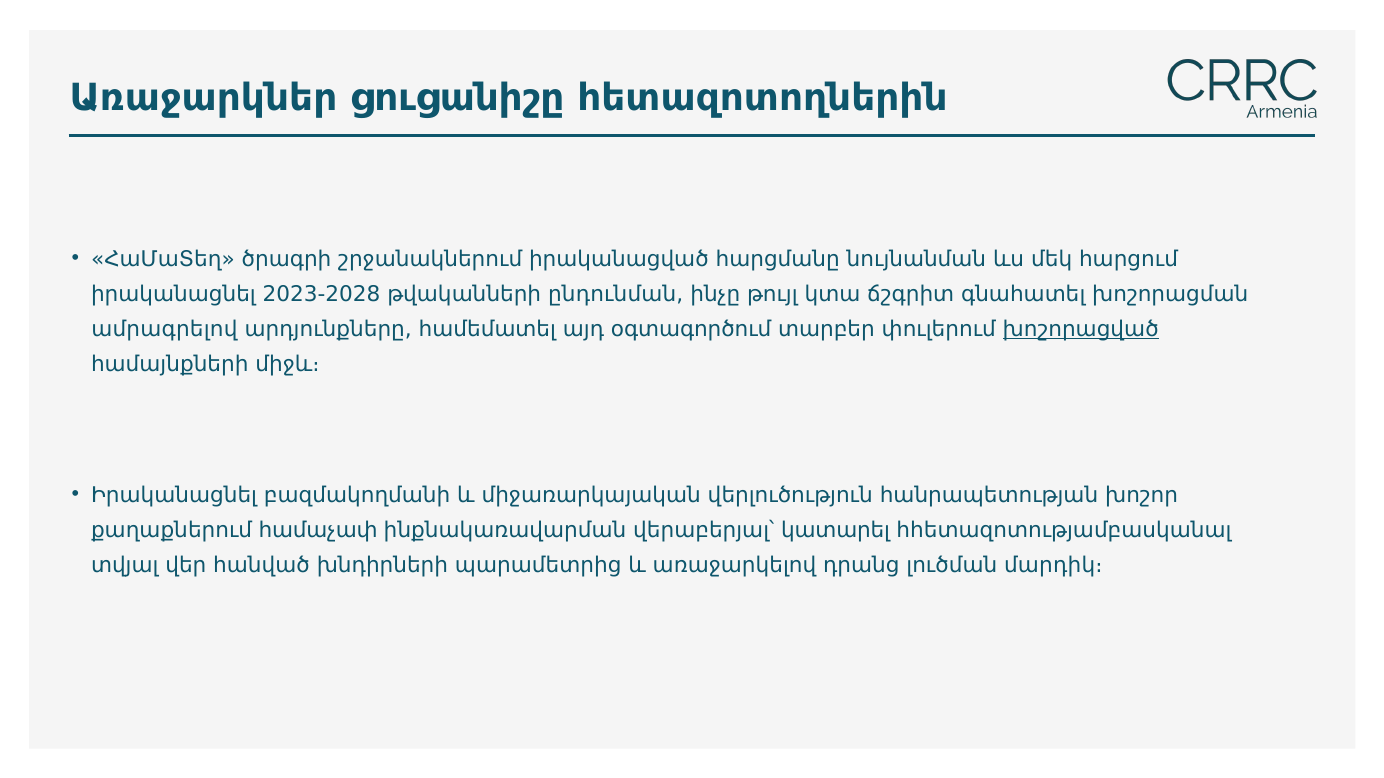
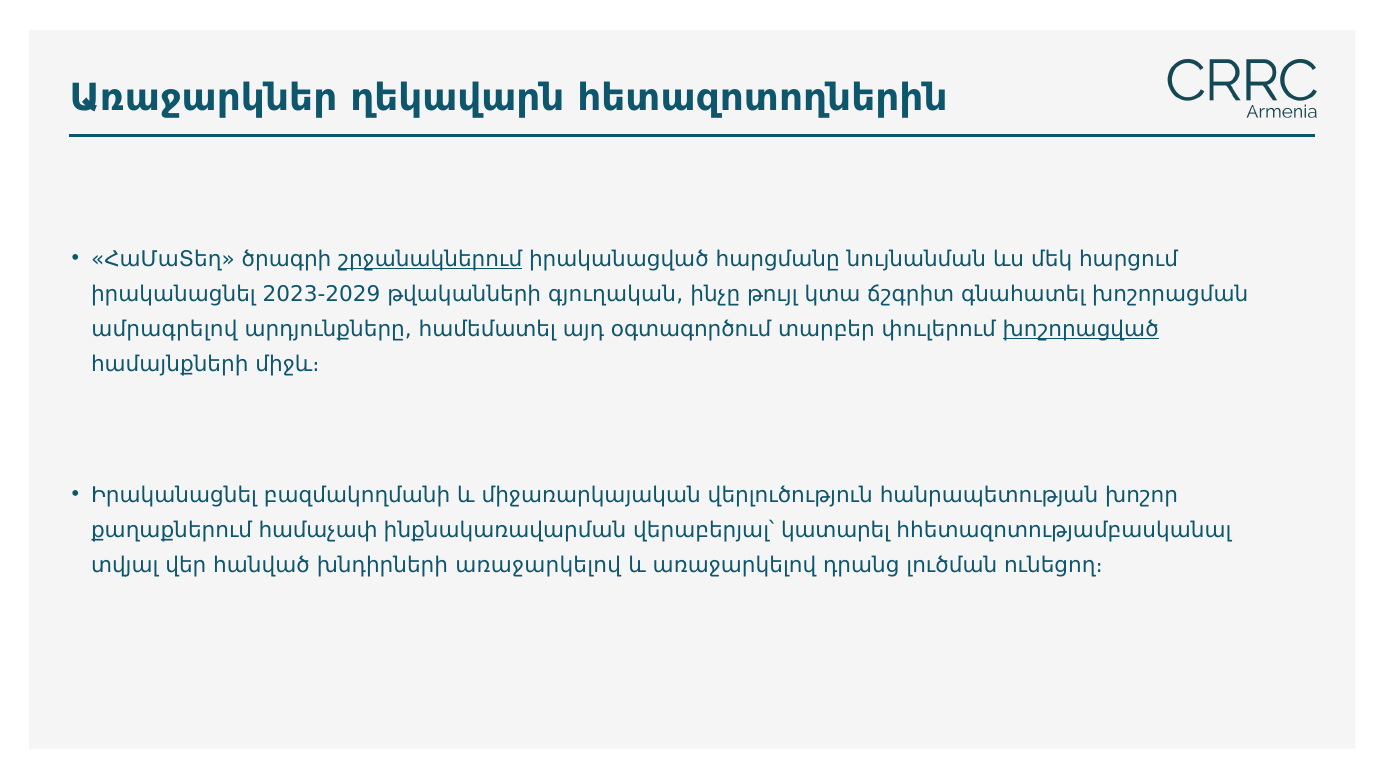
ցուցանիշը: ցուցանիշը -> ղեկավարն (457, 98)
շրջանակներում underline: none -> present (430, 259)
2023-2028: 2023-2028 -> 2023-2029 (322, 294)
ընդունման: ընդունման -> գյուղական (616, 294)
խնդիրների պարամետրից: պարամետրից -> առաջարկելով (538, 565)
մարդիկ։: մարդիկ։ -> ունեցող։ (1053, 565)
